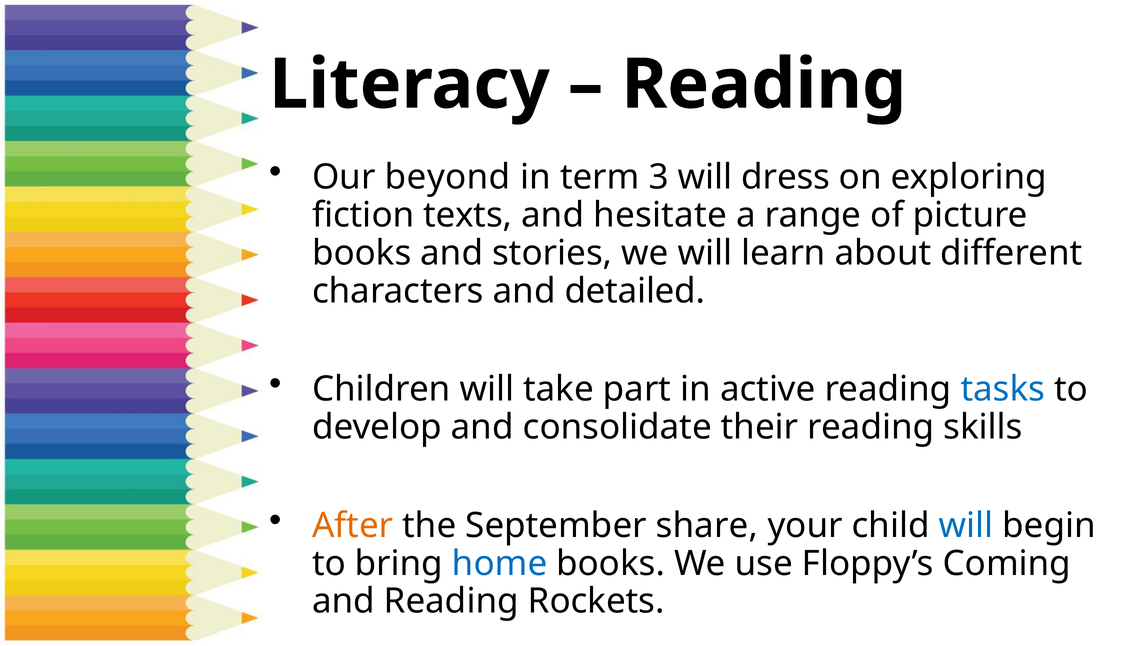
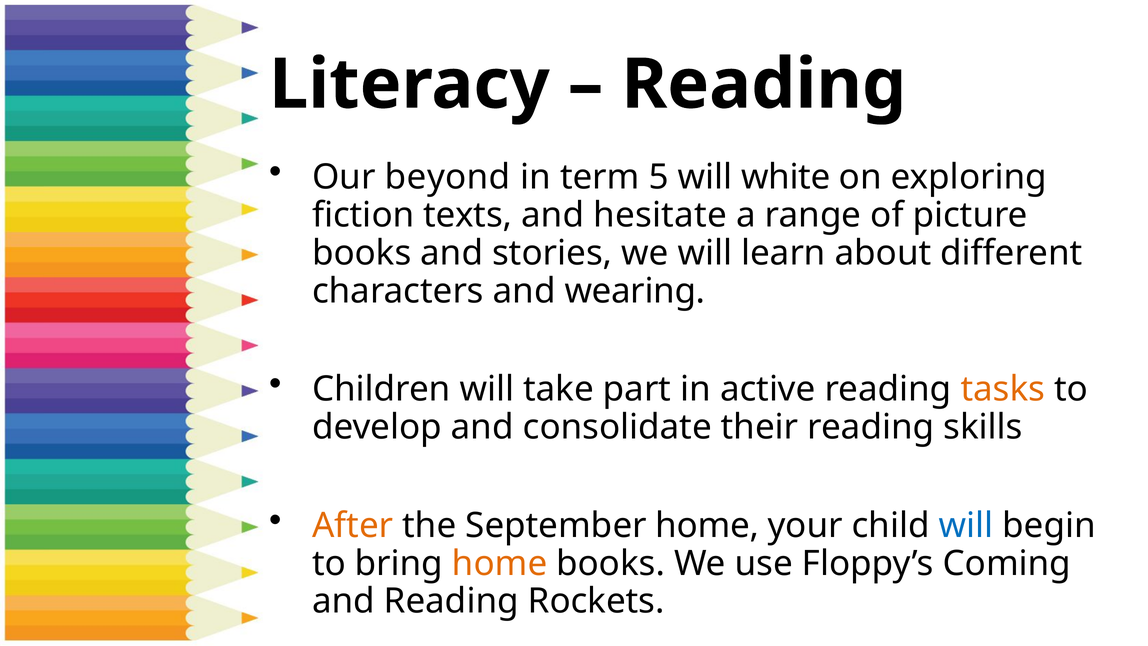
3: 3 -> 5 (659, 177)
dress: dress -> white (786, 177)
detailed: detailed -> wearing (635, 291)
tasks colour: blue -> orange (1003, 389)
September share: share -> home (707, 525)
home colour: blue -> orange (500, 563)
